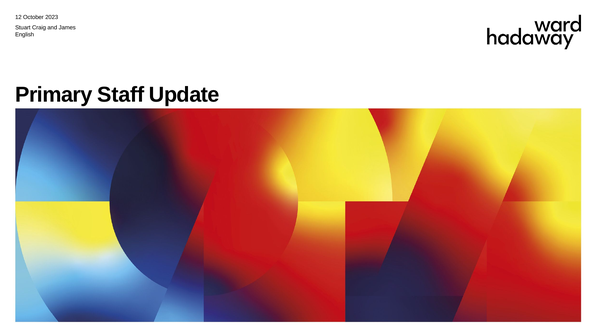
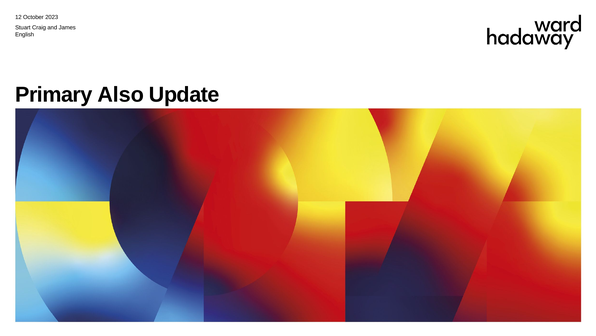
Staff: Staff -> Also (121, 94)
